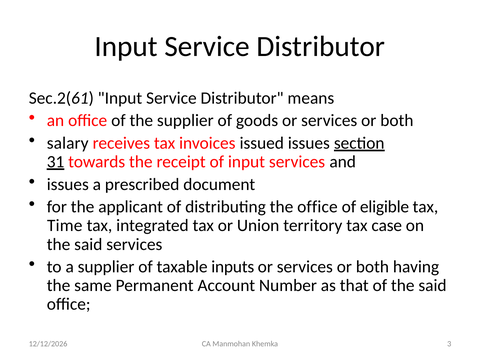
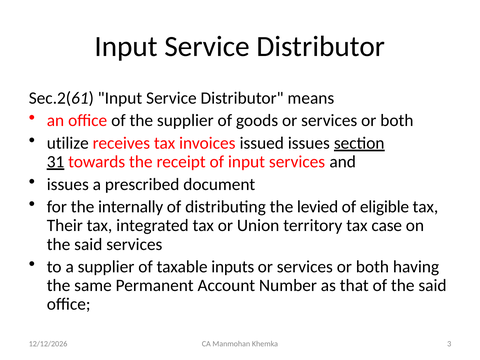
salary: salary -> utilize (68, 143)
applicant: applicant -> internally (131, 207)
the office: office -> levied (318, 207)
Time: Time -> Their (65, 226)
